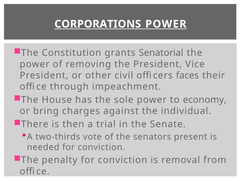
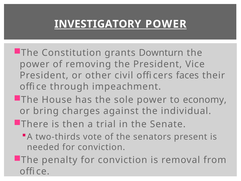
CORPORATIONS: CORPORATIONS -> INVESTIGATORY (98, 24)
Senatorial: Senatorial -> Downturn (161, 53)
